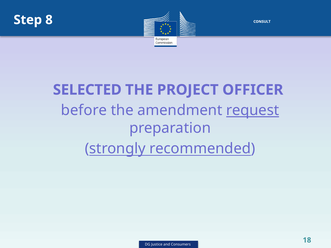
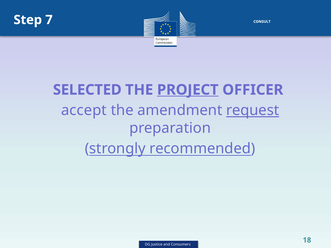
8: 8 -> 7 (49, 20)
PROJECT underline: none -> present (188, 90)
before: before -> accept (84, 110)
